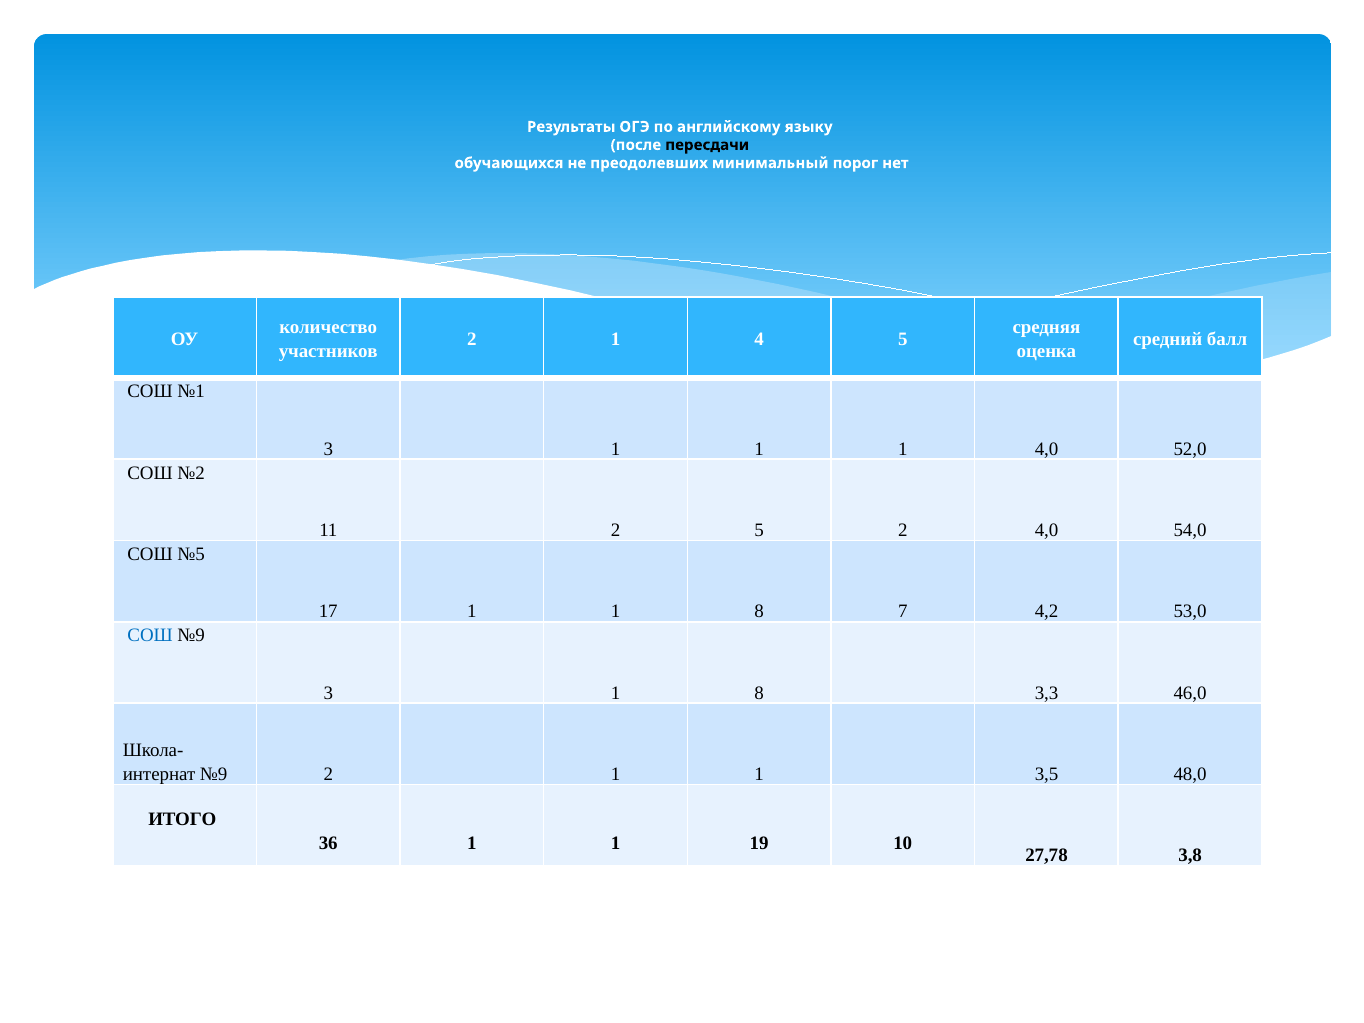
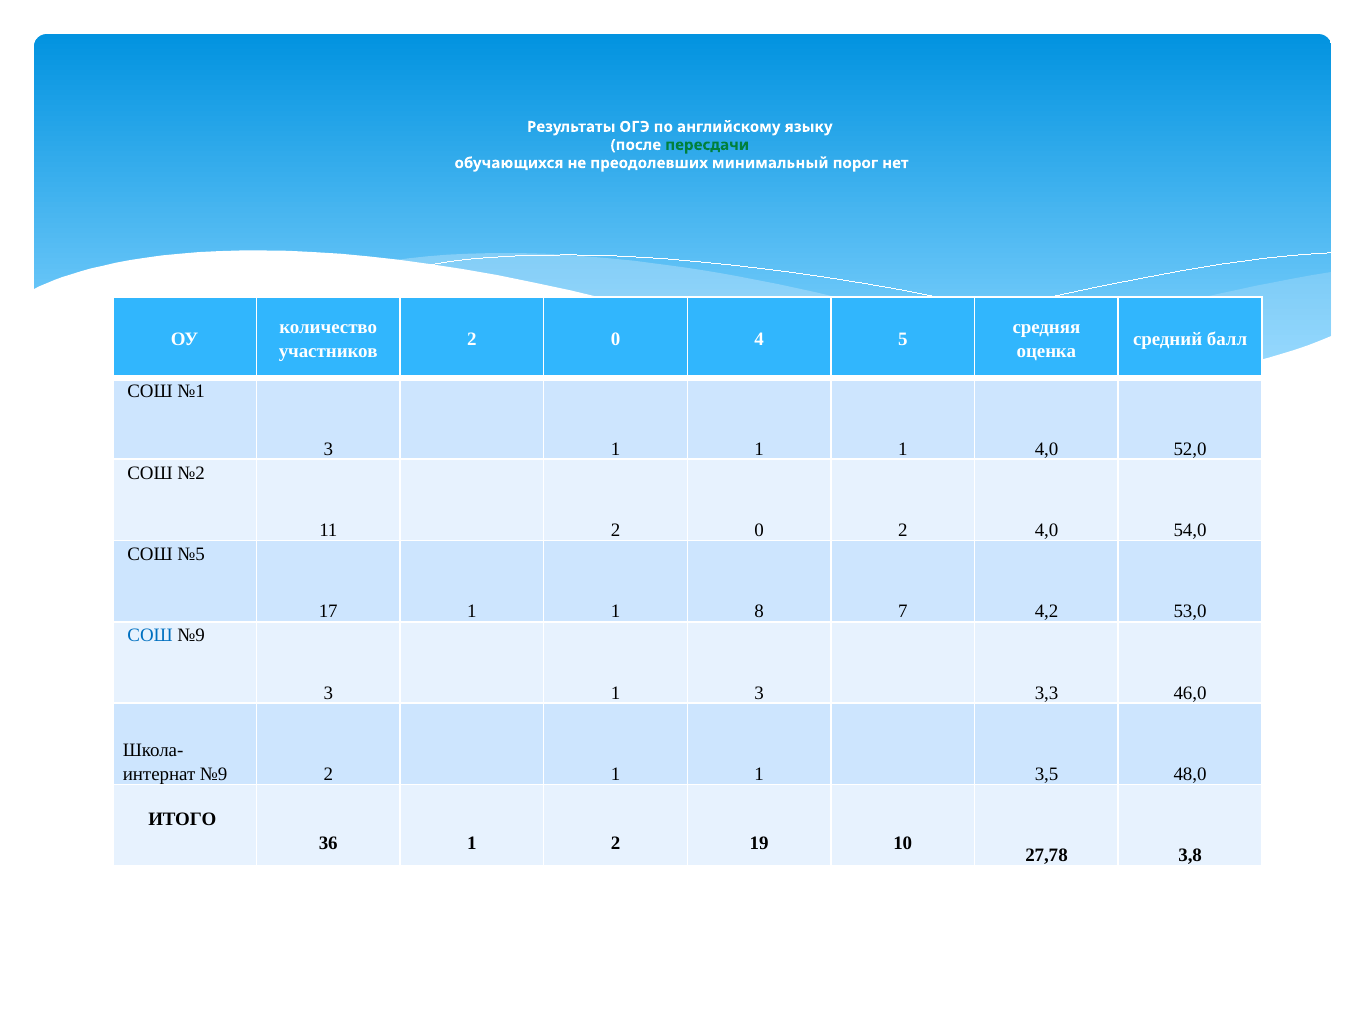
пересдачи colour: black -> green (707, 145)
1: 1 -> 0 (616, 339)
11 2 5: 5 -> 0 (759, 530)
3 1 8: 8 -> 3 (759, 693)
36 1 1: 1 -> 2 (616, 843)
